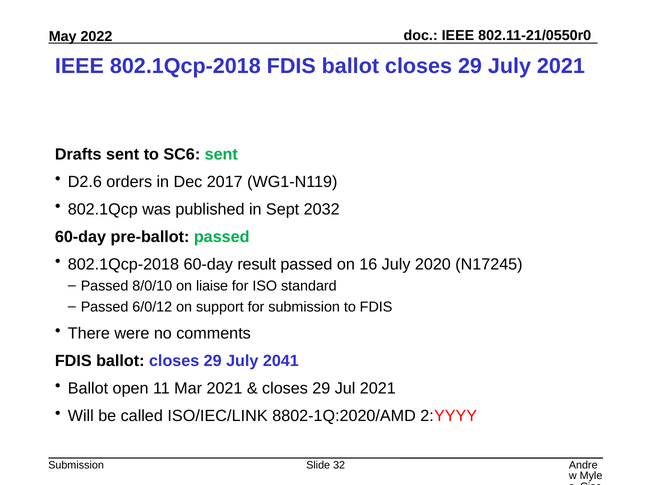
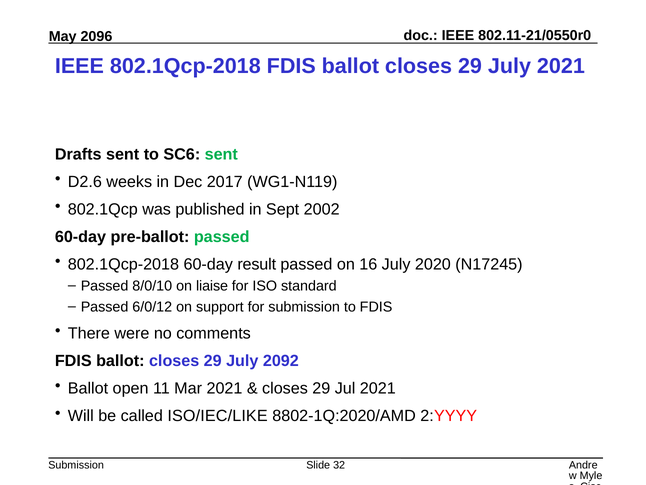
2022: 2022 -> 2096 (96, 37)
orders: orders -> weeks (129, 182)
2032: 2032 -> 2002 (322, 209)
2041: 2041 -> 2092 (281, 360)
ISO/IEC/LINK: ISO/IEC/LINK -> ISO/IEC/LIKE (218, 415)
